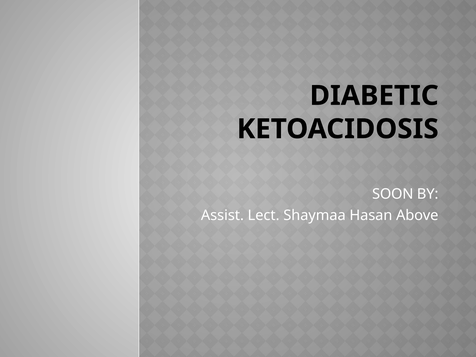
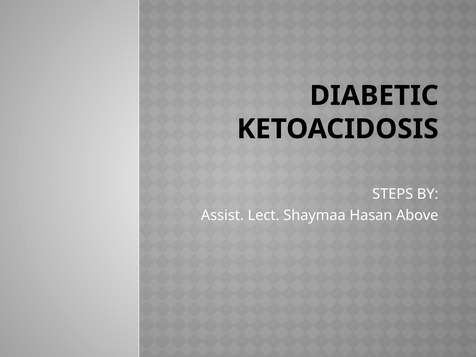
SOON: SOON -> STEPS (393, 194)
